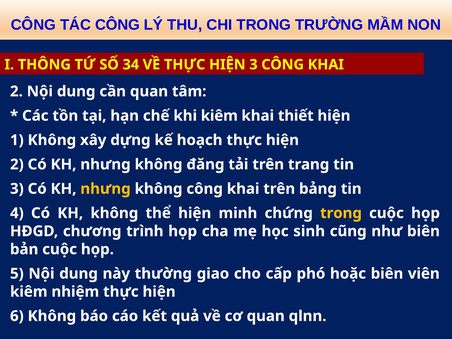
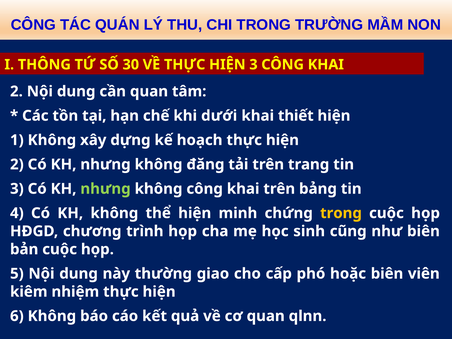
TÁC CÔNG: CÔNG -> QUÁN (117, 25)
34: 34 -> 30 (131, 65)
khi kiêm: kiêm -> dưới (219, 116)
nhưng colour: yellow -> light green (106, 189)
